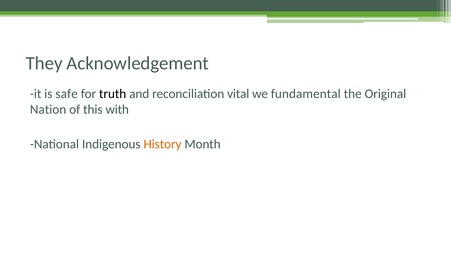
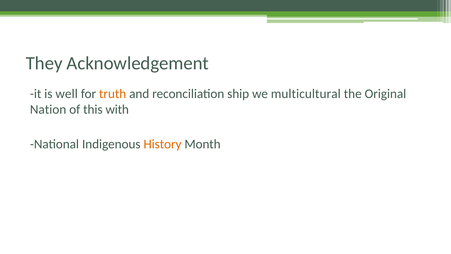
safe: safe -> well (67, 94)
truth colour: black -> orange (113, 94)
vital: vital -> ship (238, 94)
fundamental: fundamental -> multicultural (306, 94)
